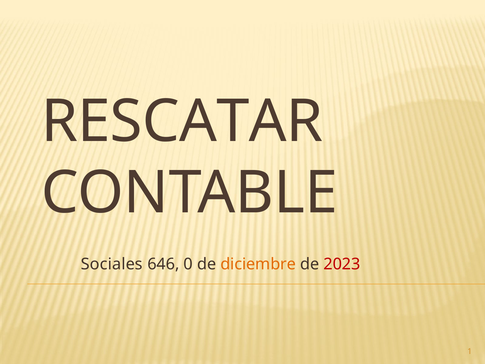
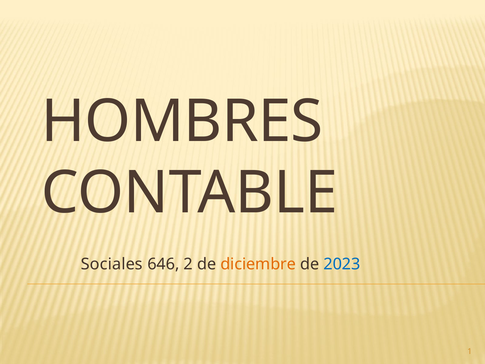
RESCATAR: RESCATAR -> HOMBRES (182, 122)
0: 0 -> 2 (188, 264)
2023 colour: red -> blue (342, 264)
